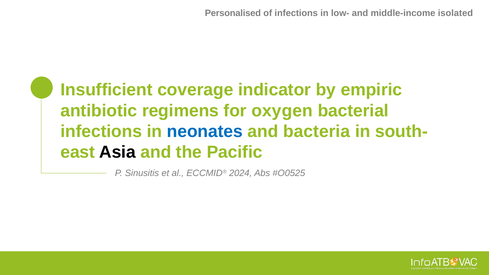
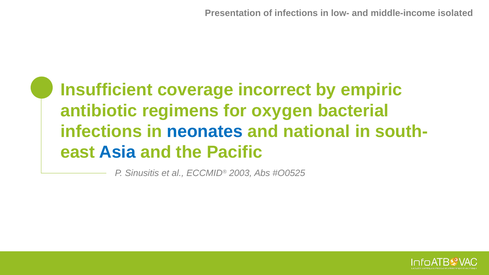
Personalised: Personalised -> Presentation (233, 13)
indicator: indicator -> incorrect (275, 90)
bacteria: bacteria -> national (317, 132)
Asia colour: black -> blue (117, 152)
2024: 2024 -> 2003 (241, 173)
